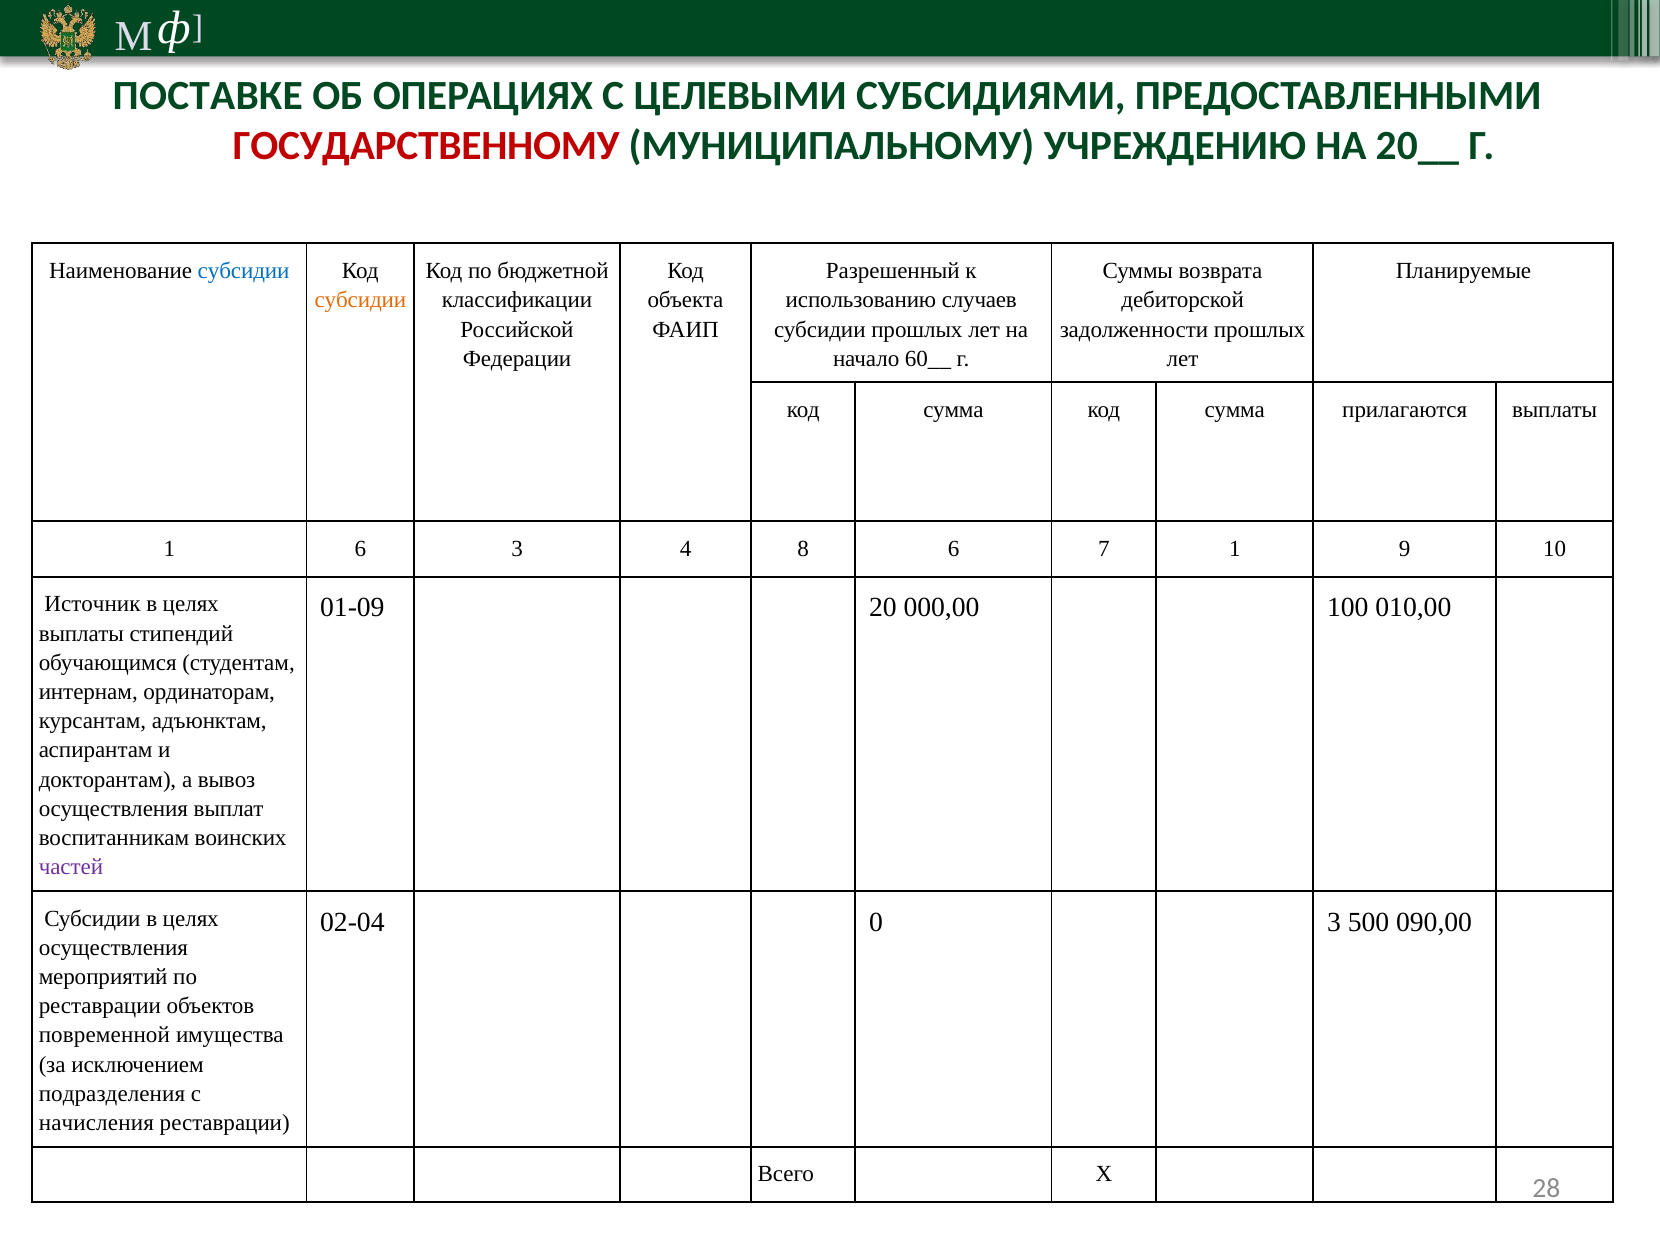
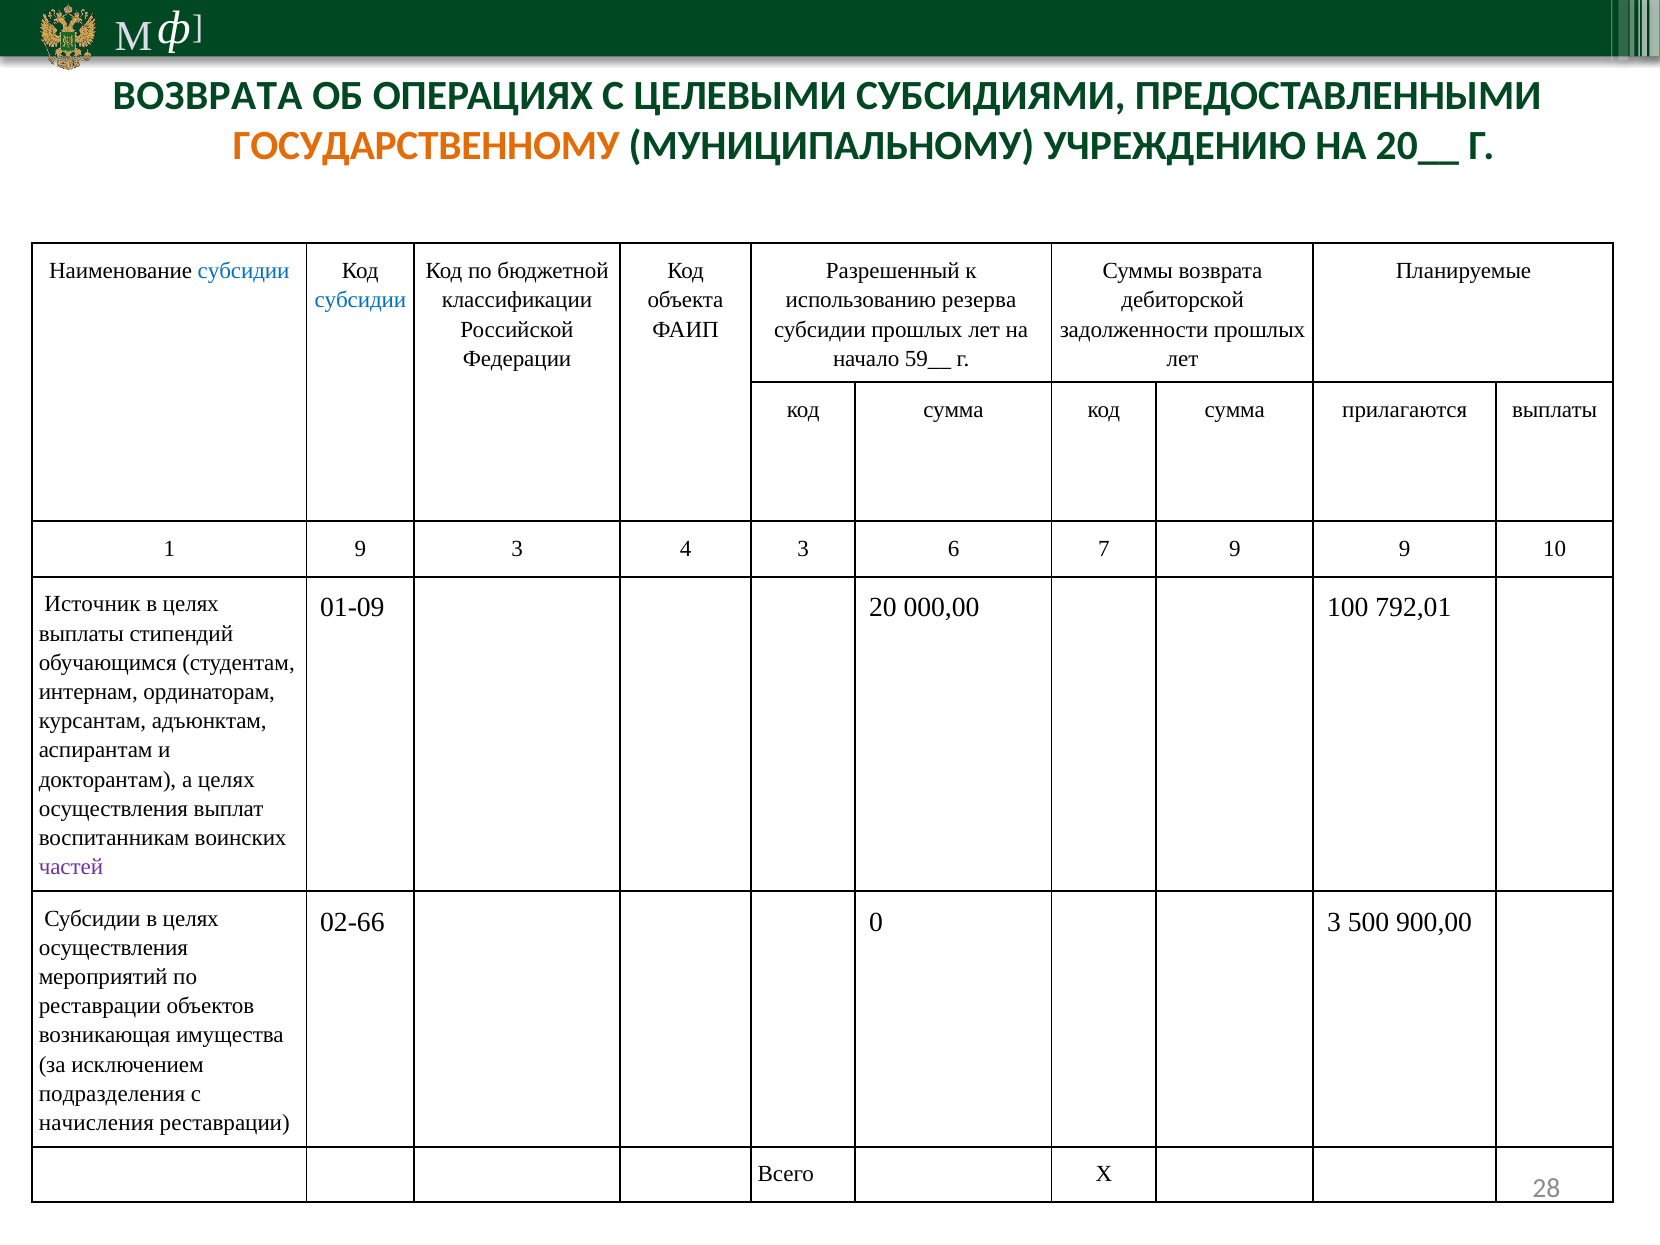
ПОСТАВКЕ: ПОСТАВКЕ -> ВОЗВРАТА (208, 96)
ГОСУДАРСТВЕННОМУ colour: red -> orange (426, 146)
субсидии colour: orange -> blue (360, 300)
случаев: случаев -> резерва (979, 300)
60__: 60__ -> 59__ (928, 359)
1 6: 6 -> 9 (360, 549)
4 8: 8 -> 3 (803, 549)
7 1: 1 -> 9 (1235, 549)
010,00: 010,00 -> 792,01 (1413, 608)
а вывоз: вывоз -> целях (226, 780)
02-04: 02-04 -> 02-66 (352, 922)
090,00: 090,00 -> 900,00 (1434, 922)
повременной: повременной -> возникающая (105, 1035)
